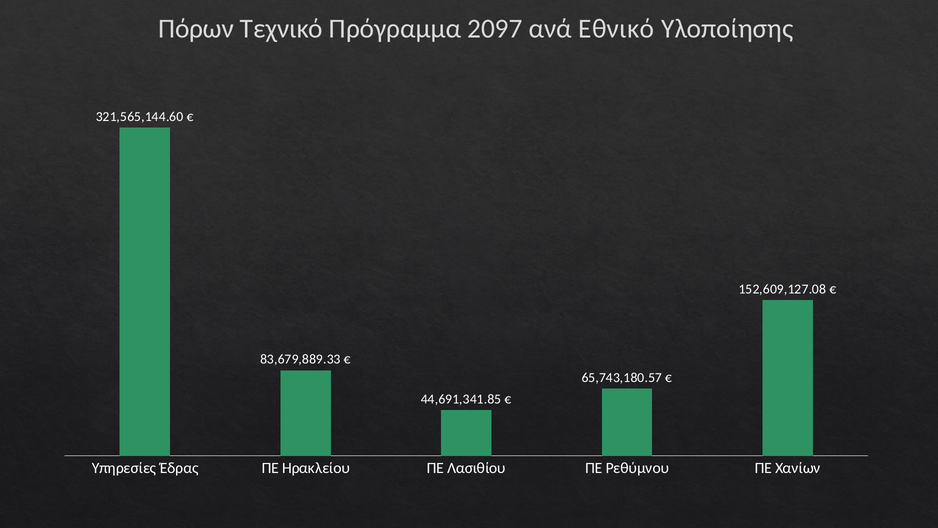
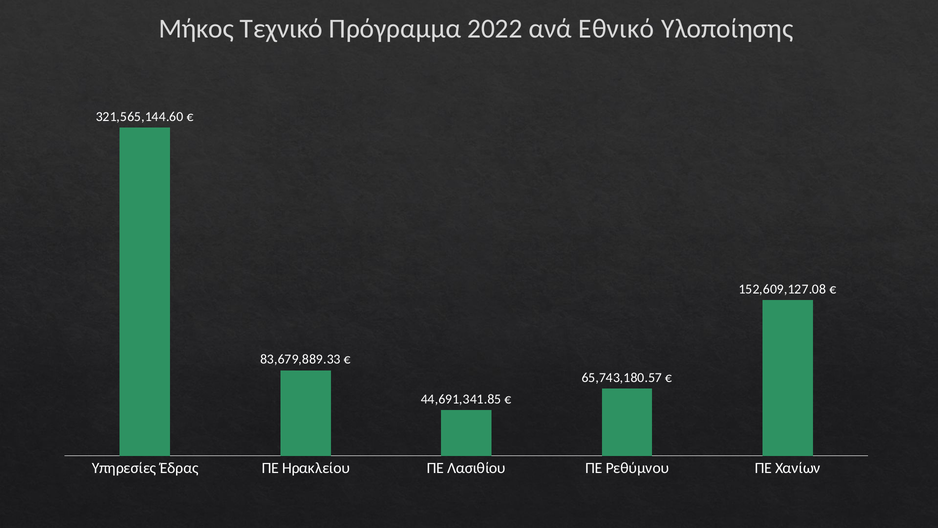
Πόρων: Πόρων -> Μήκος (196, 29)
2097: 2097 -> 2022 (495, 29)
